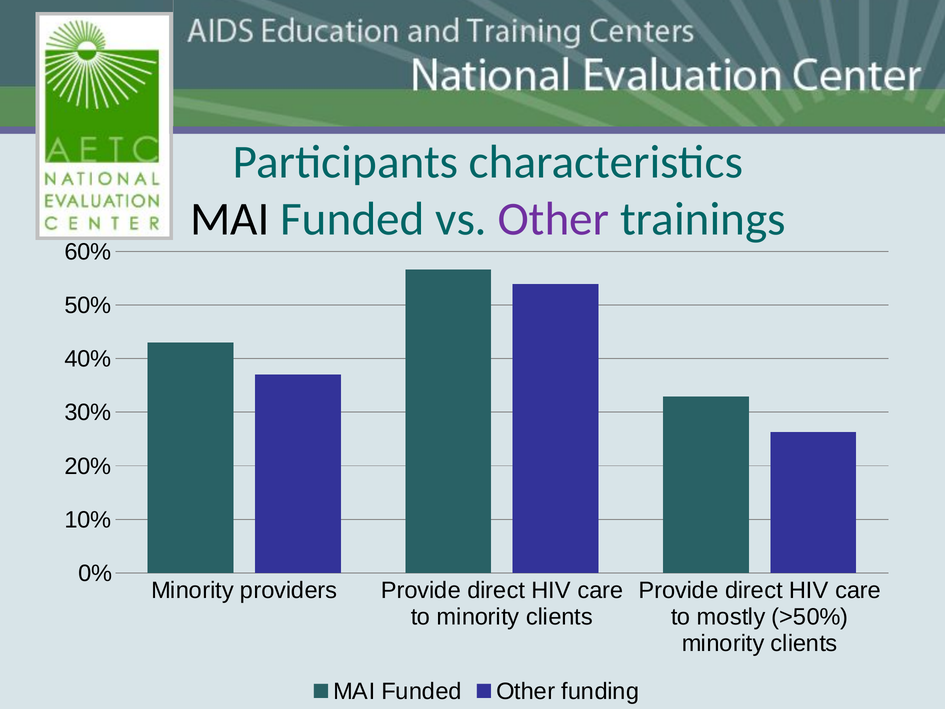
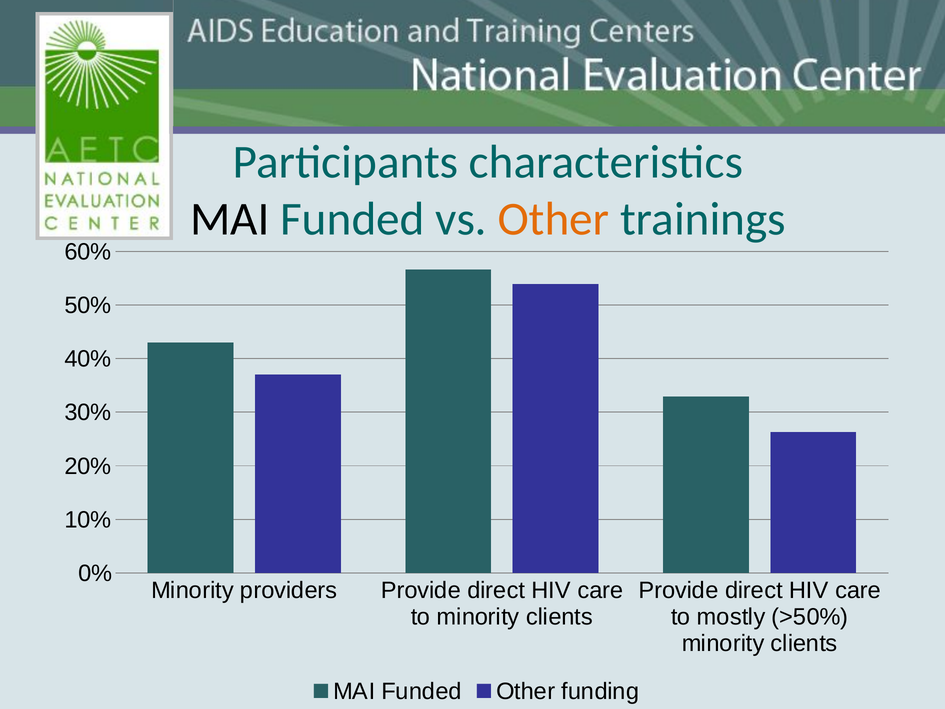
Other colour: purple -> orange (553, 219)
